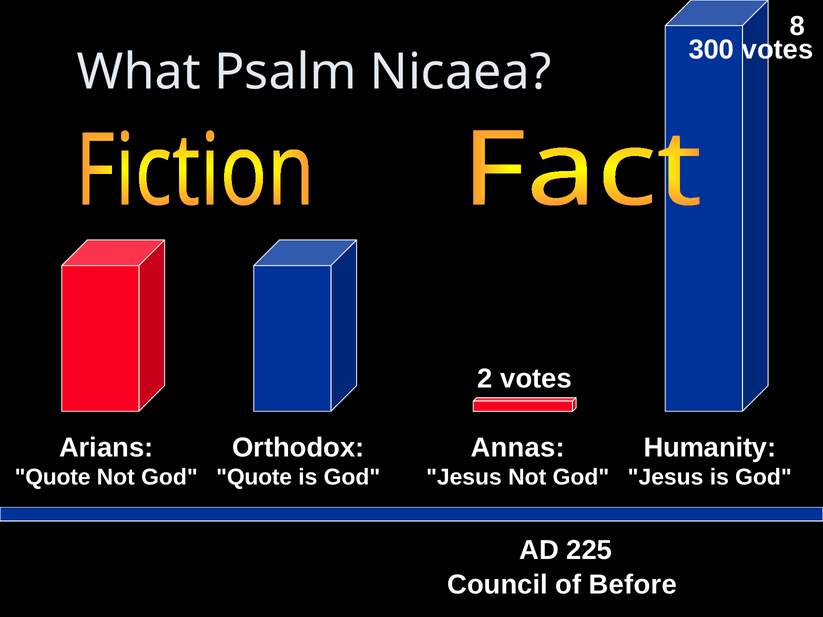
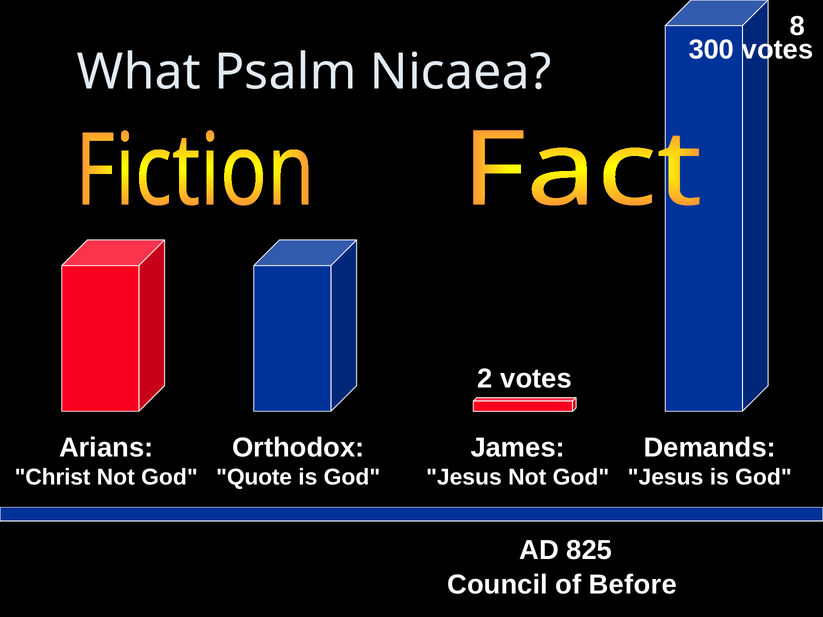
Annas: Annas -> James (518, 448)
Humanity: Humanity -> Demands (710, 448)
Quote: Quote -> Christ (53, 478)
225: 225 -> 825 (589, 550)
